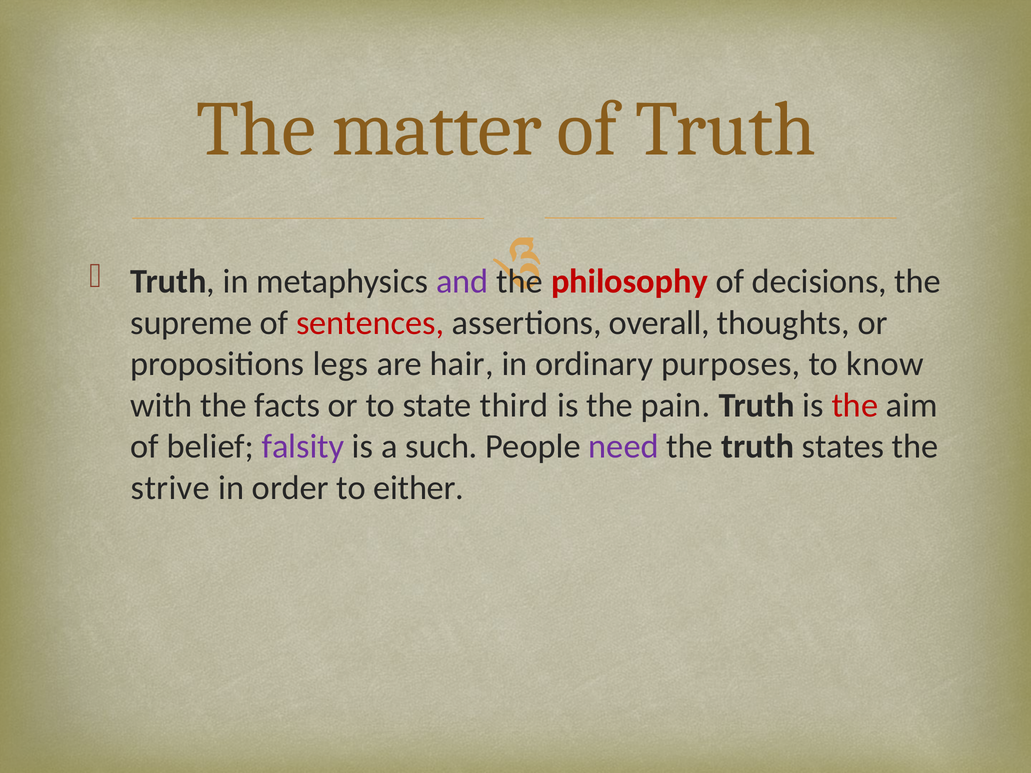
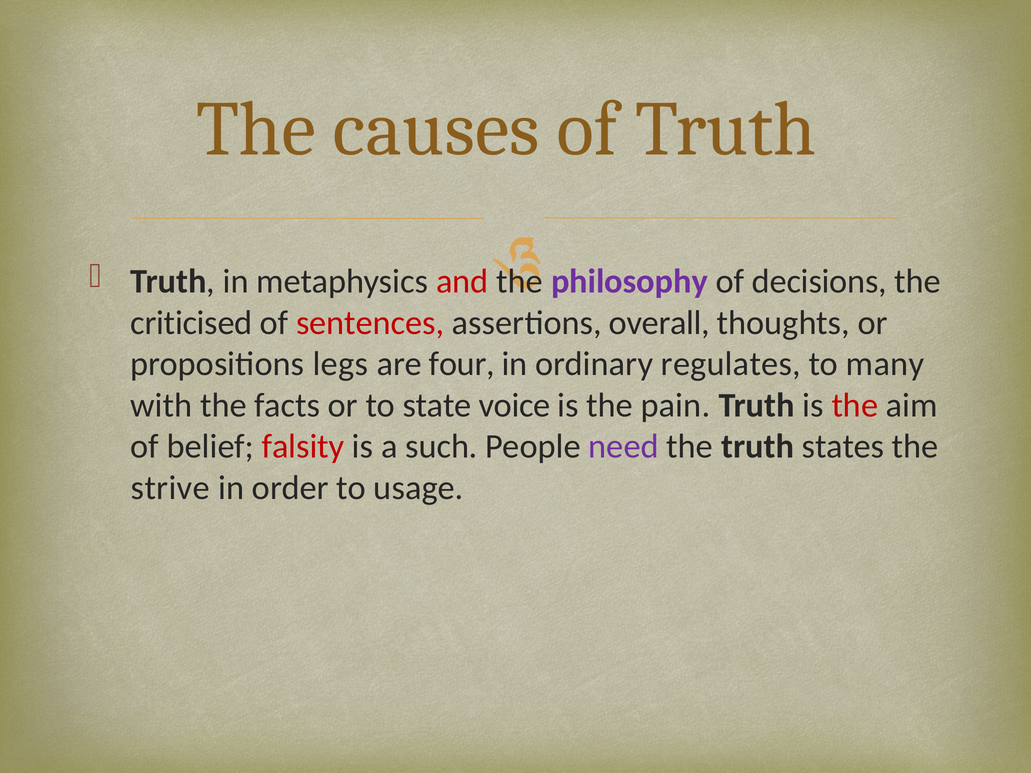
matter: matter -> causes (436, 129)
and colour: purple -> red (462, 282)
philosophy colour: red -> purple (629, 282)
supreme: supreme -> criticised (191, 323)
hair: hair -> four (462, 364)
purposes: purposes -> regulates (731, 364)
know: know -> many (885, 364)
third: third -> voice (514, 405)
falsity colour: purple -> red (303, 447)
either: either -> usage (419, 488)
